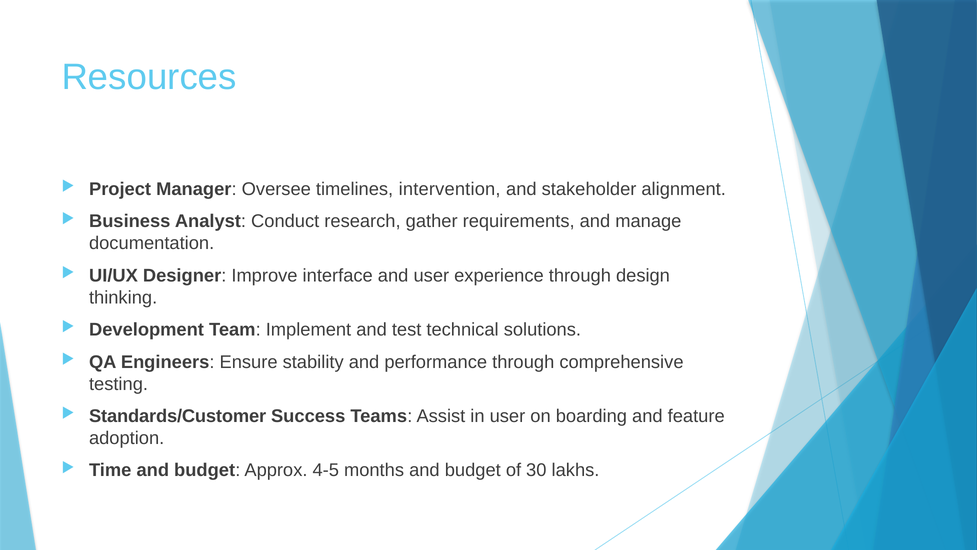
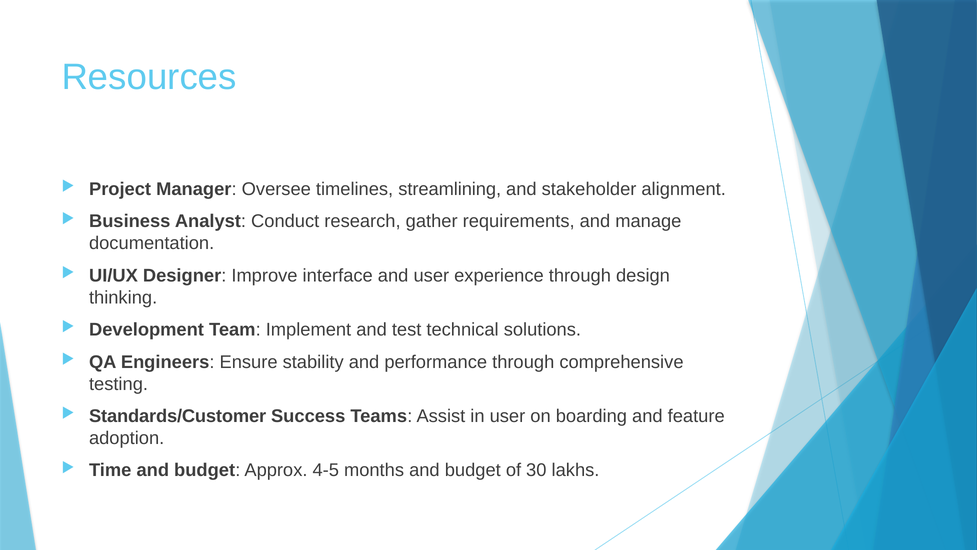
intervention: intervention -> streamlining (450, 189)
